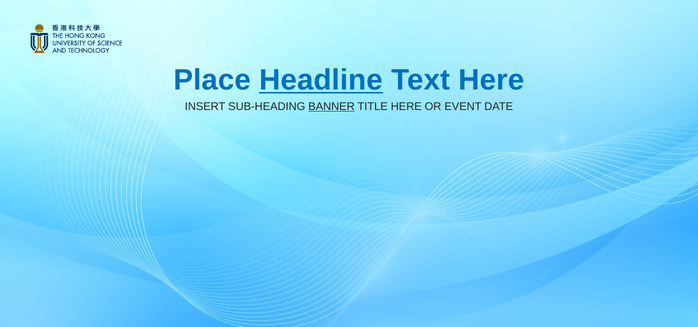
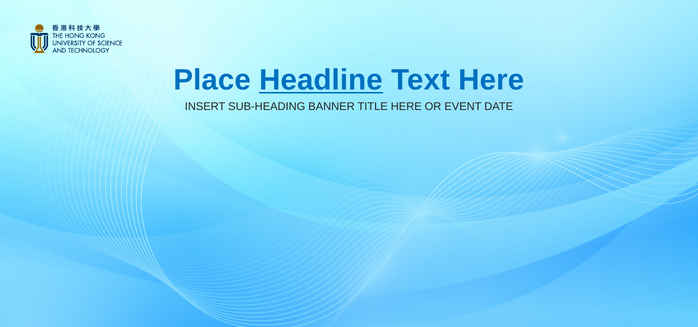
BANNER underline: present -> none (332, 106)
